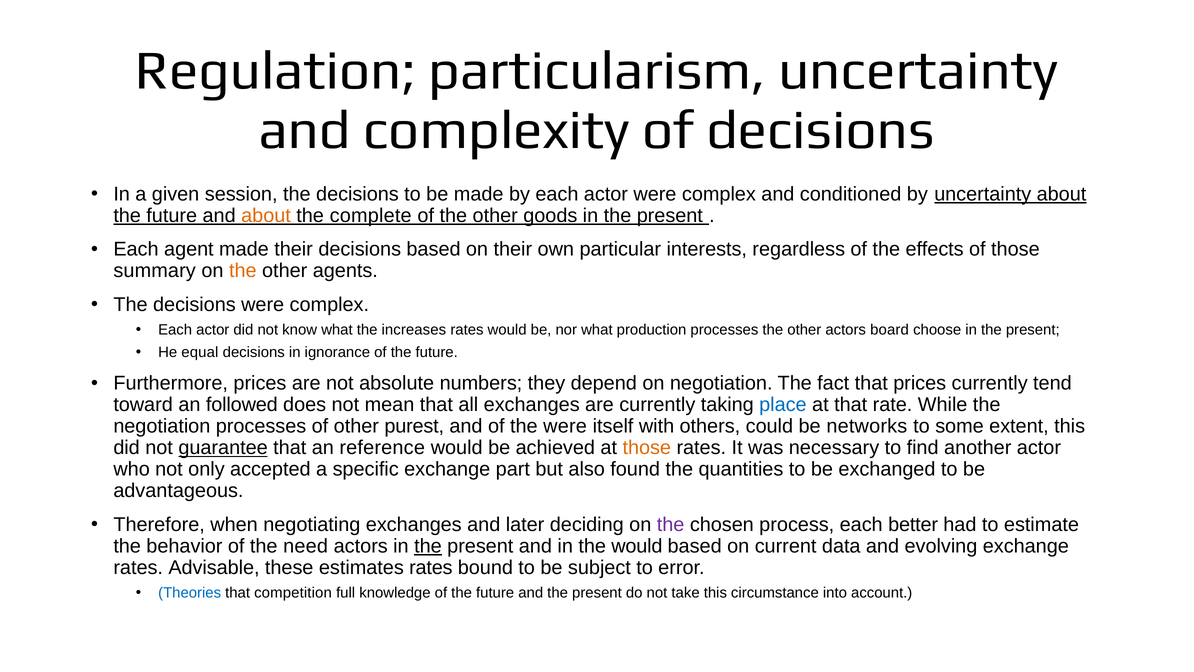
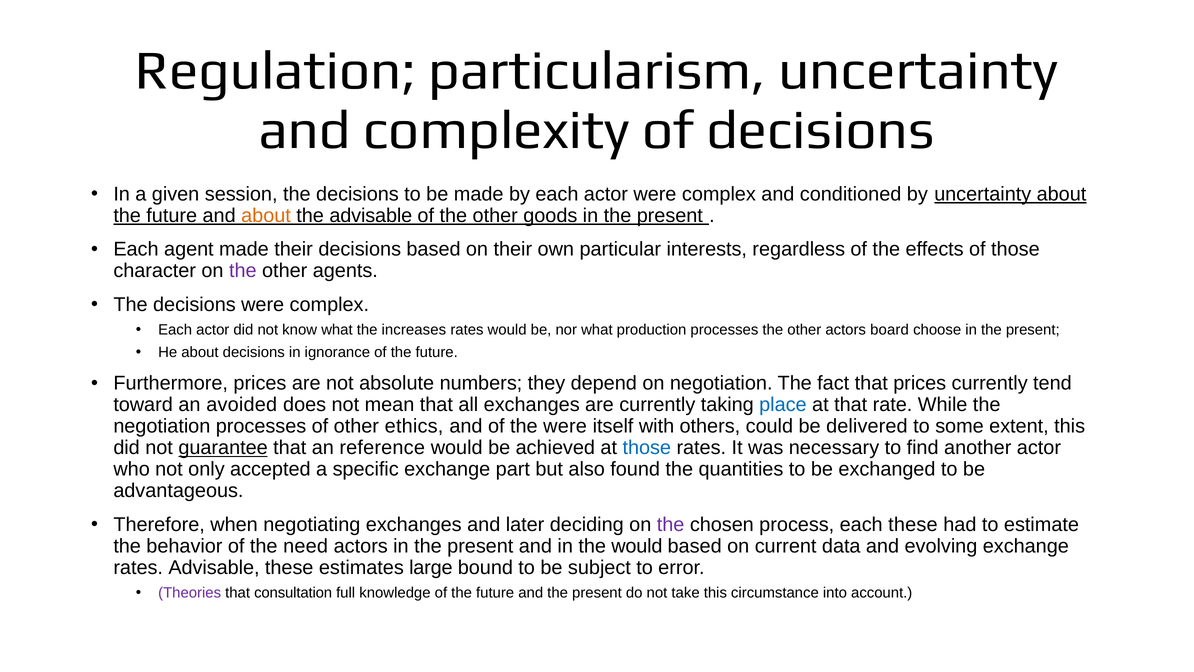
the complete: complete -> advisable (371, 215)
summary: summary -> character (155, 271)
the colour: orange -> purple (243, 271)
He equal: equal -> about (200, 352)
followed: followed -> avoided (242, 405)
purest: purest -> ethics (414, 426)
networks: networks -> delivered (867, 426)
those colour: orange -> blue (647, 448)
each better: better -> these (913, 524)
the underline: present -> none (428, 546)
estimates rates: rates -> large (431, 567)
Theories colour: blue -> purple (190, 592)
competition: competition -> consultation (293, 592)
